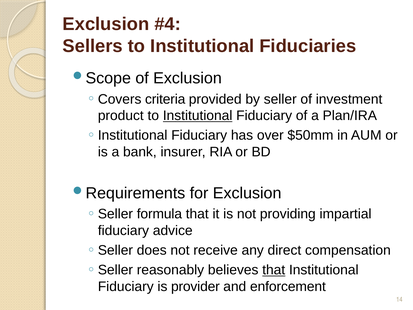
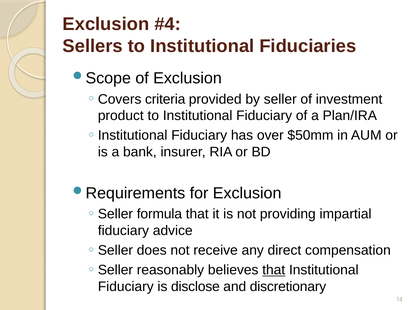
Institutional underline: present -> none (198, 116)
provider: provider -> disclose (195, 286)
enforcement: enforcement -> discretionary (288, 286)
